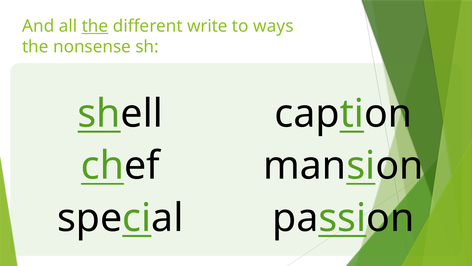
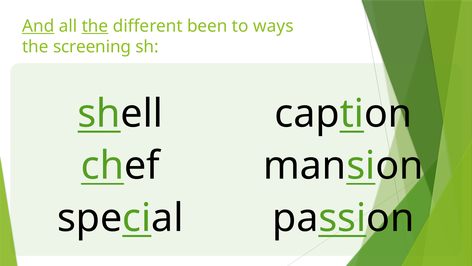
And underline: none -> present (38, 26)
write: write -> been (207, 26)
nonsense: nonsense -> screening (92, 47)
